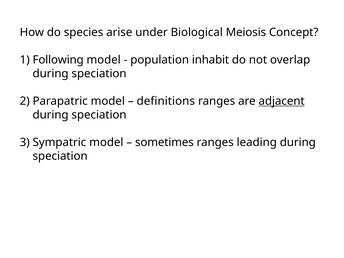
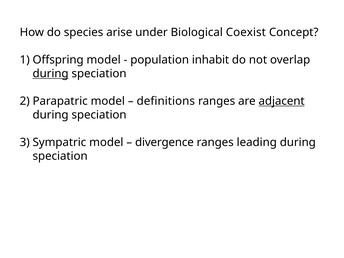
Meiosis: Meiosis -> Coexist (246, 32)
Following: Following -> Offspring (58, 60)
during underline: none -> present (51, 74)
sometimes: sometimes -> divergence (164, 142)
